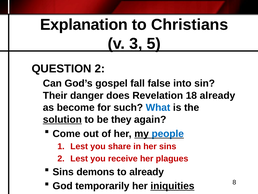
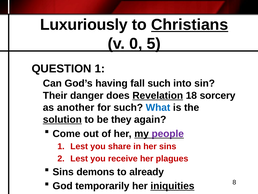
Explanation: Explanation -> Luxuriously (84, 25)
Christians underline: none -> present (190, 25)
3: 3 -> 0 (136, 44)
QUESTION 2: 2 -> 1 (100, 68)
gospel: gospel -> having (111, 83)
fall false: false -> such (159, 83)
Revelation underline: none -> present (158, 95)
18 already: already -> sorcery (218, 95)
become: become -> another (76, 107)
people colour: blue -> purple (168, 133)
